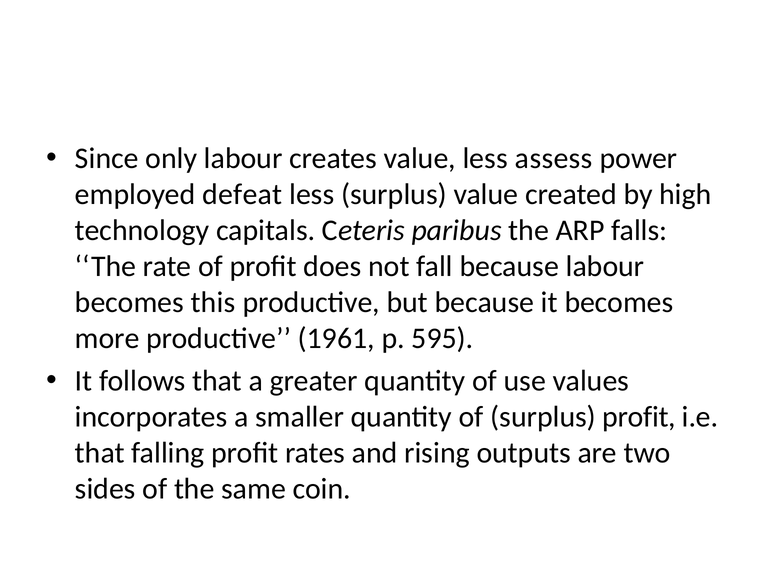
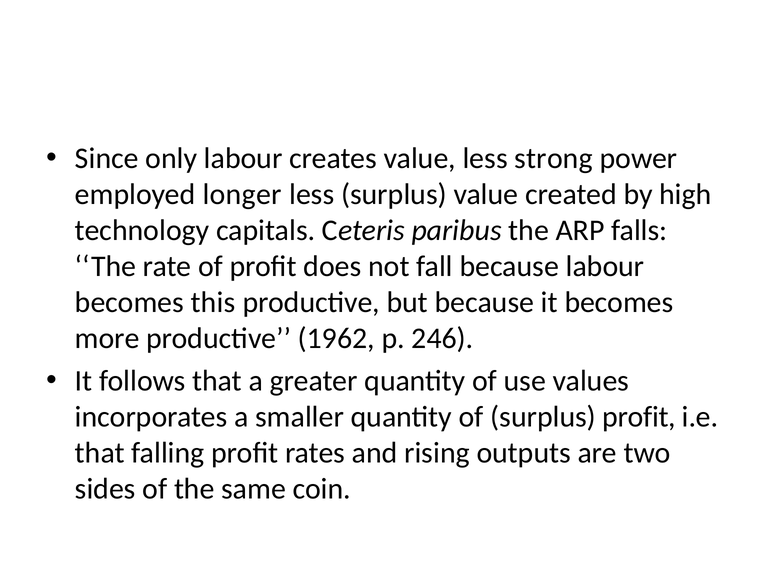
assess: assess -> strong (554, 158)
defeat: defeat -> longer (242, 194)
1961: 1961 -> 1962 (336, 338)
595: 595 -> 246 (442, 338)
